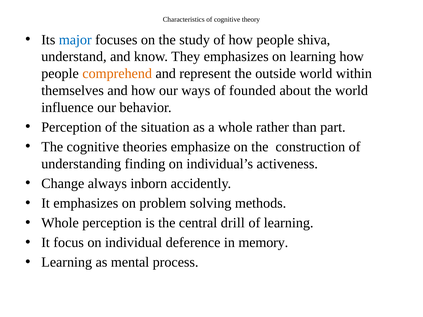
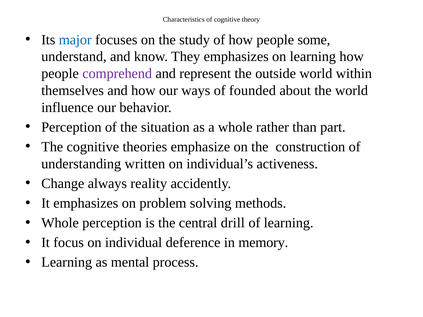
shiva: shiva -> some (314, 40)
comprehend colour: orange -> purple (117, 74)
finding: finding -> written (145, 164)
inborn: inborn -> reality (149, 184)
